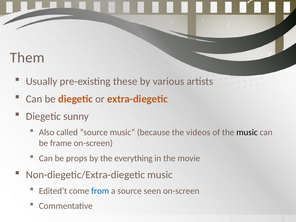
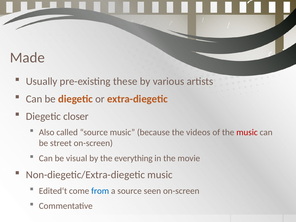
Them: Them -> Made (27, 58)
sunny: sunny -> closer (76, 116)
music colour: black -> red (247, 132)
frame: frame -> street (61, 143)
props: props -> visual (77, 158)
